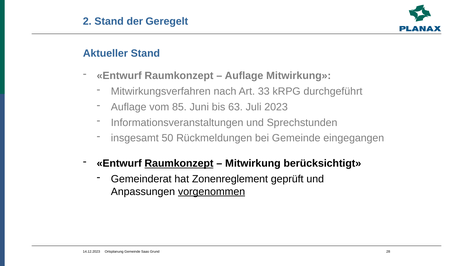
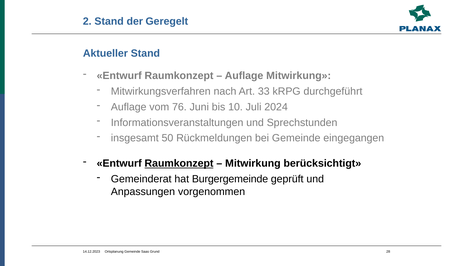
85: 85 -> 76 (179, 107)
63: 63 -> 10 (235, 107)
2023: 2023 -> 2024 (276, 107)
Zonenreglement: Zonenreglement -> Burgergemeinde (230, 179)
vorgenommen underline: present -> none (212, 192)
